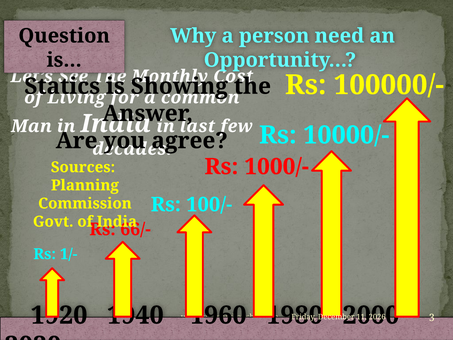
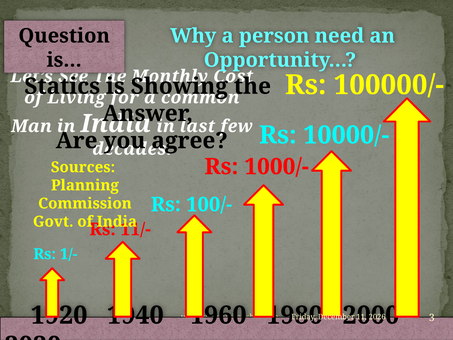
66/-: 66/- -> 11/- (135, 229)
